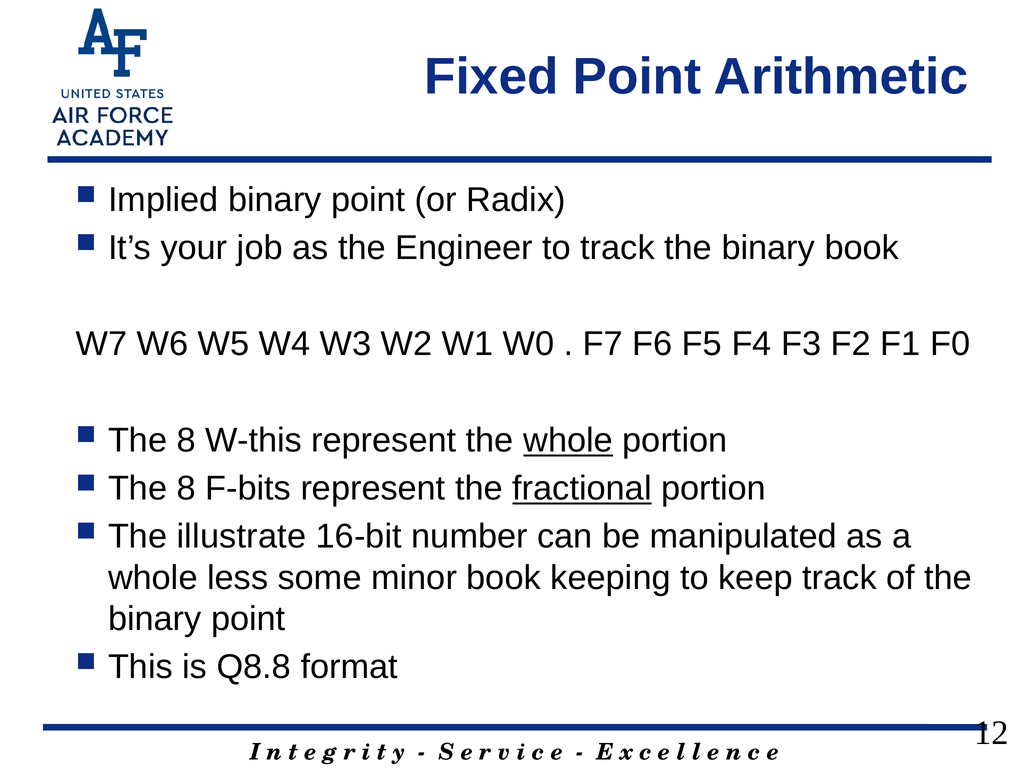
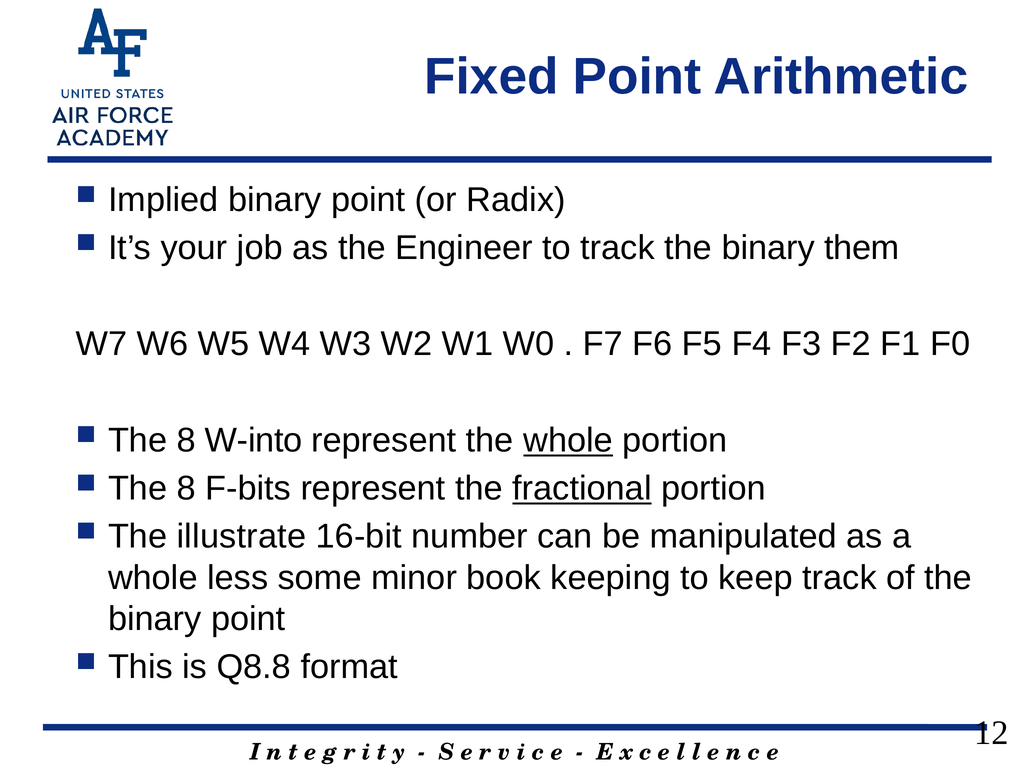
binary book: book -> them (862, 248)
W-this: W-this -> W-into (254, 440)
